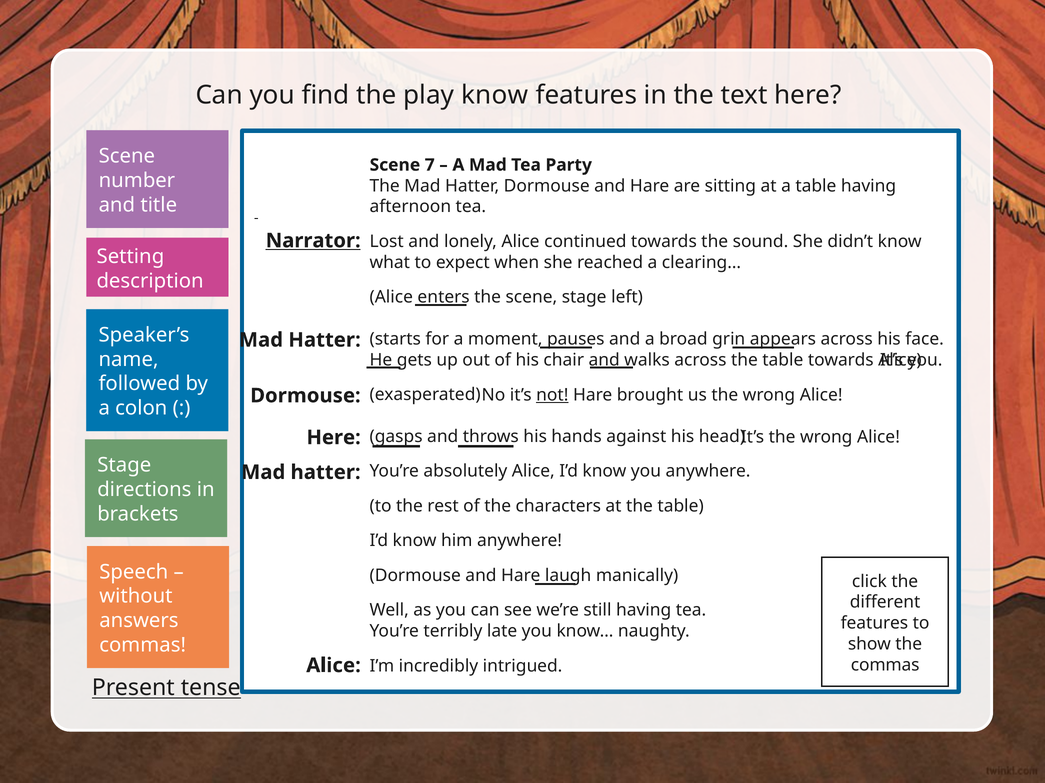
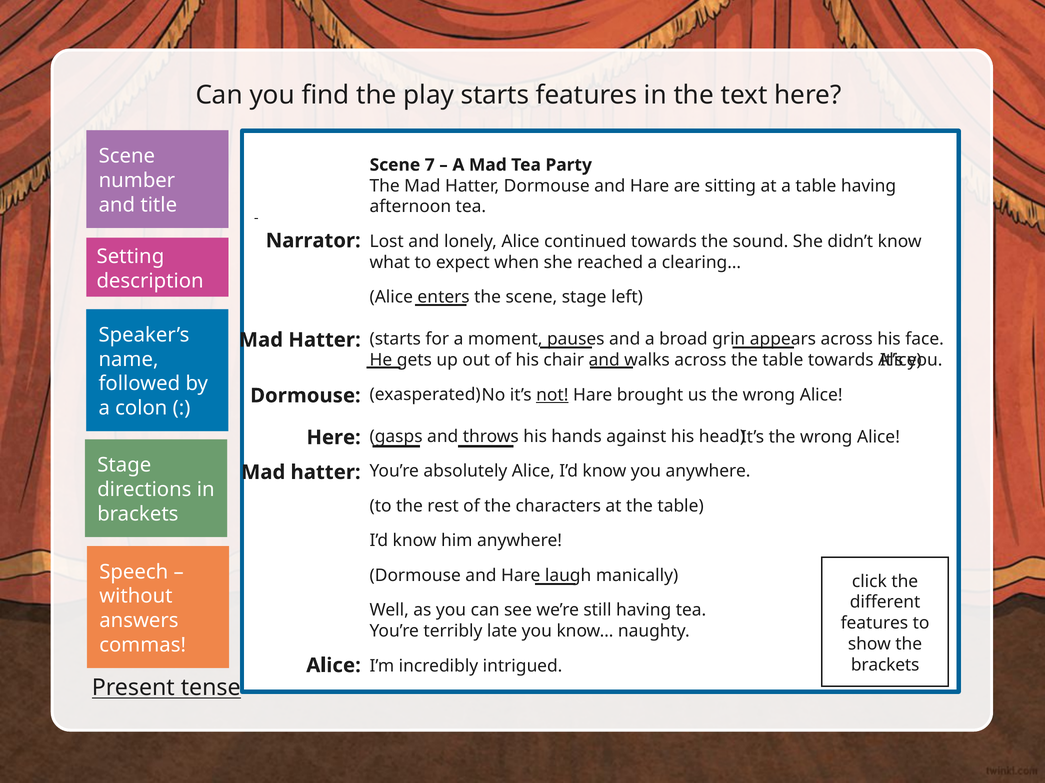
play know: know -> starts (495, 95)
Narrator underline: present -> none (313, 241)
commas: commas -> brackets (885, 665)
